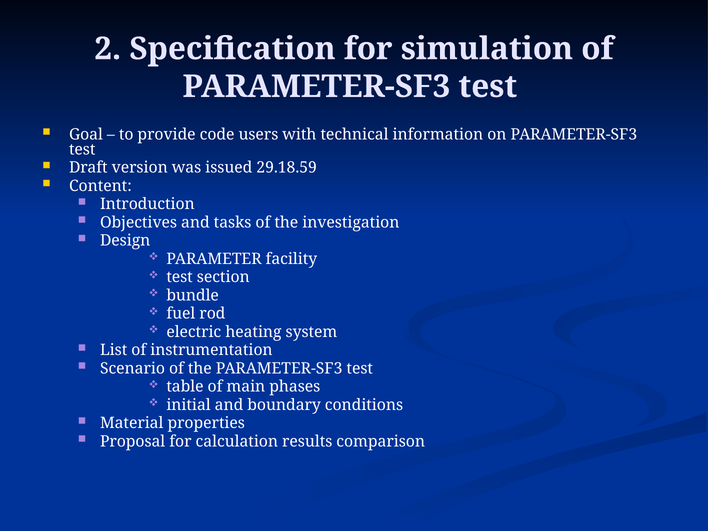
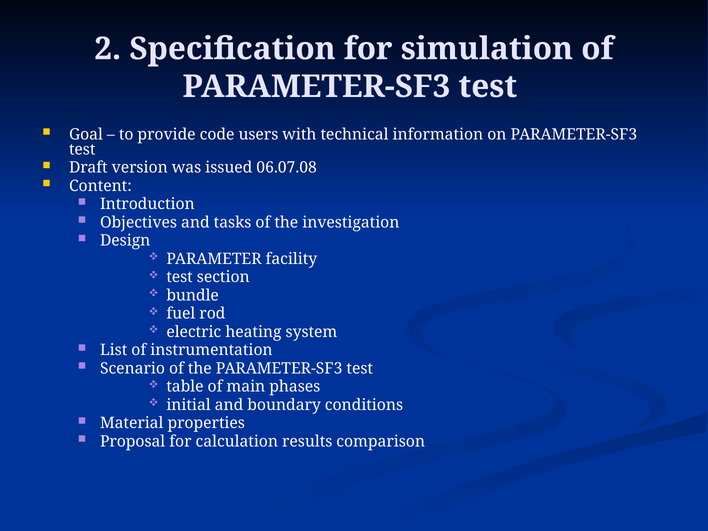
29.18.59: 29.18.59 -> 06.07.08 (287, 168)
